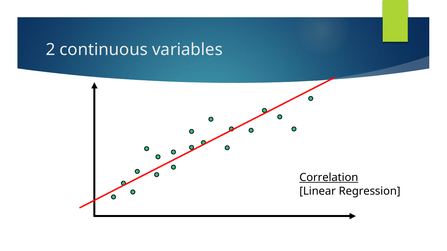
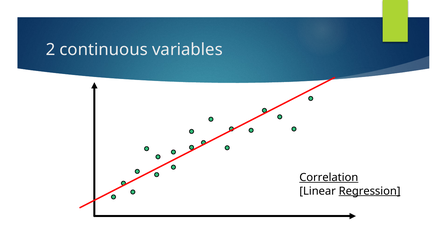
Regression underline: none -> present (370, 191)
